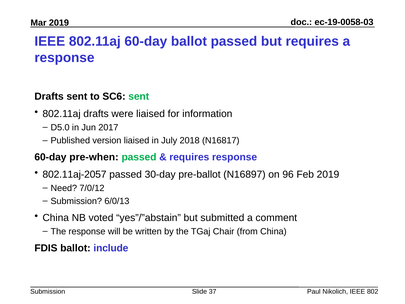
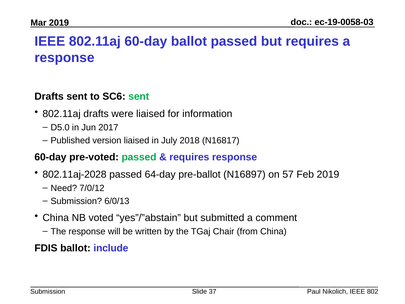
pre-when: pre-when -> pre-voted (94, 157)
802.11aj-2057: 802.11aj-2057 -> 802.11aj-2028 (75, 174)
30-day: 30-day -> 64-day (160, 174)
96: 96 -> 57 (288, 174)
